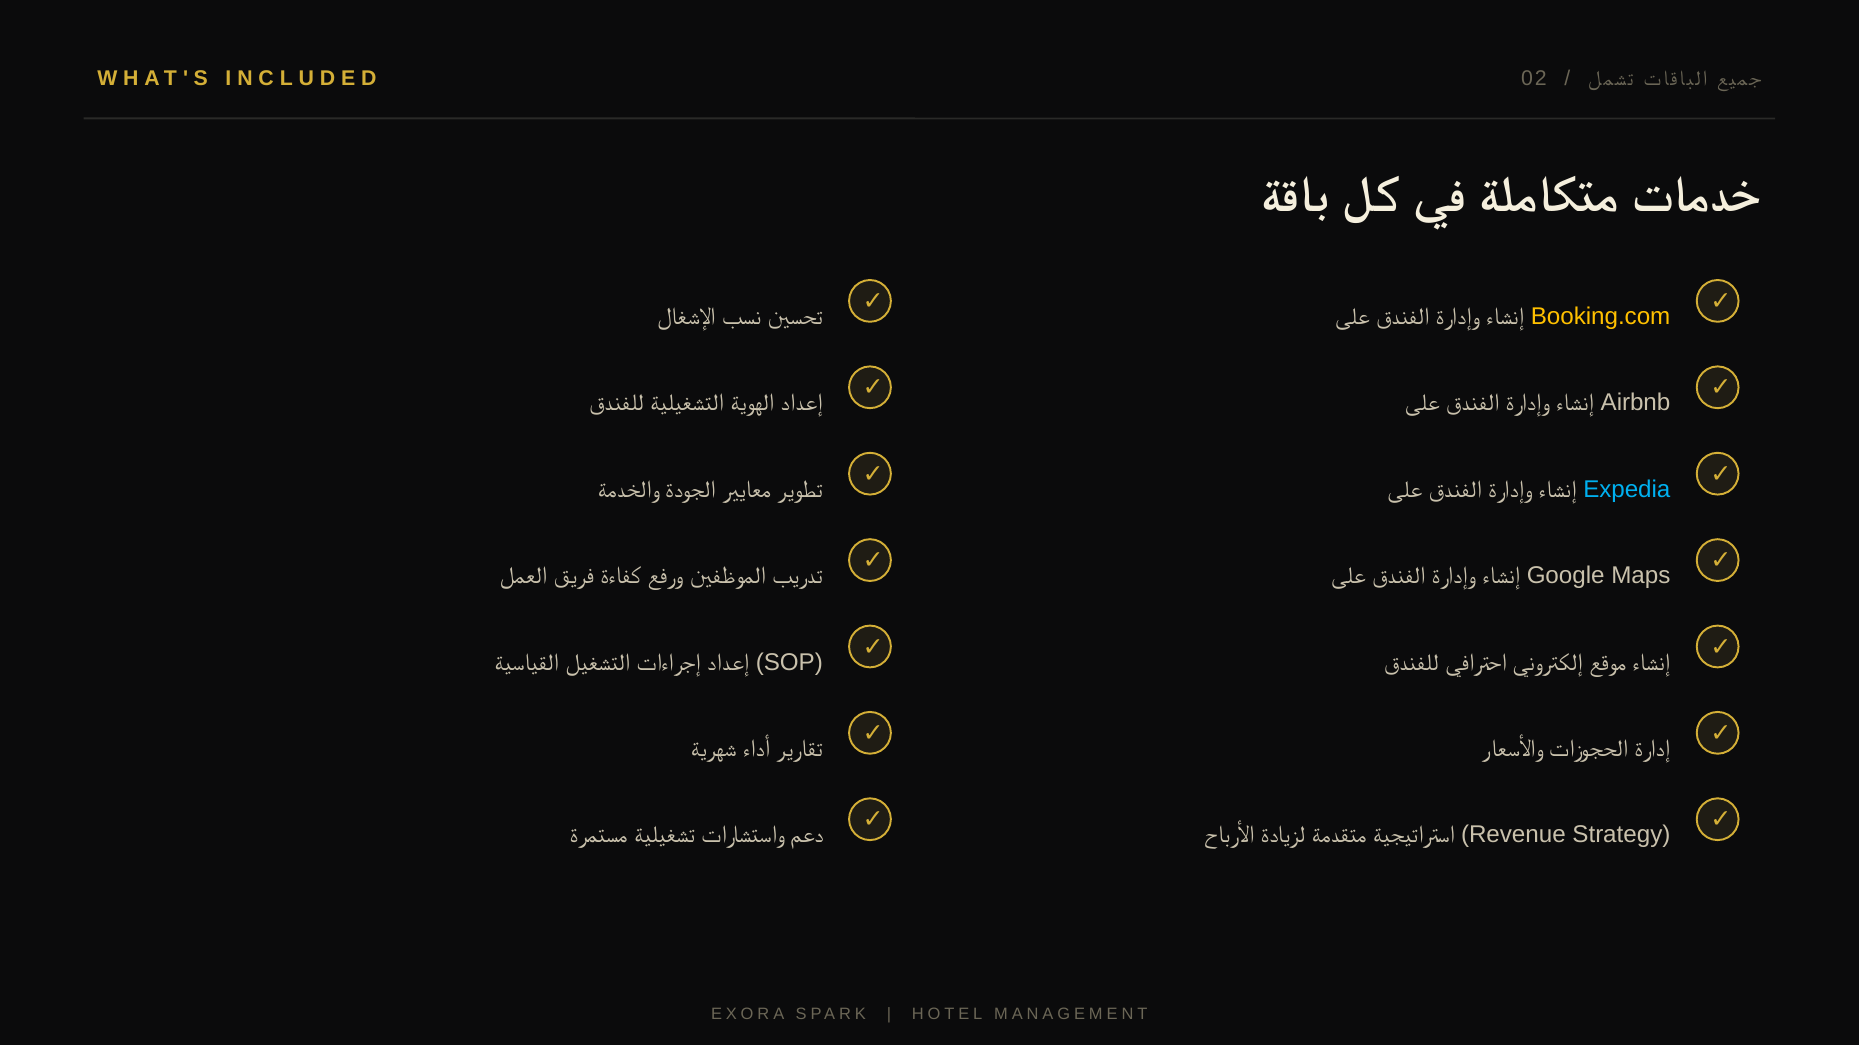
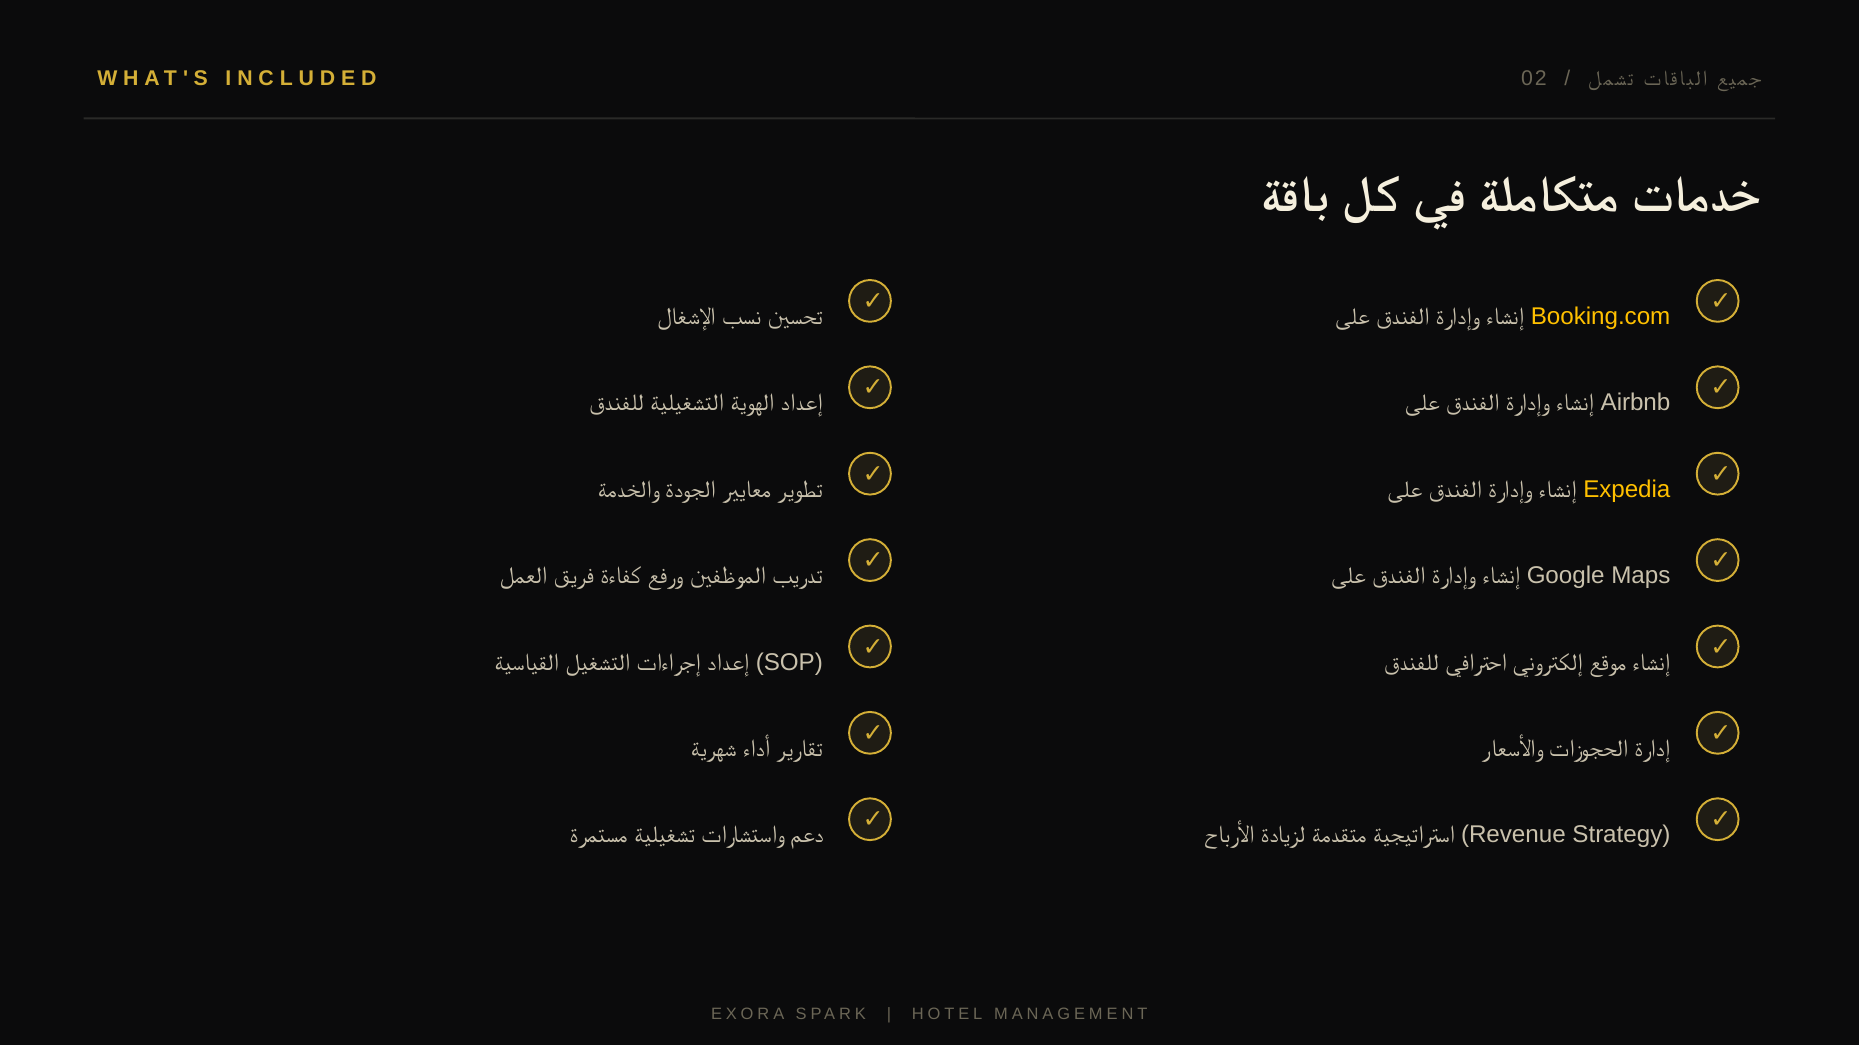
Expedia colour: light blue -> yellow (1627, 490)
